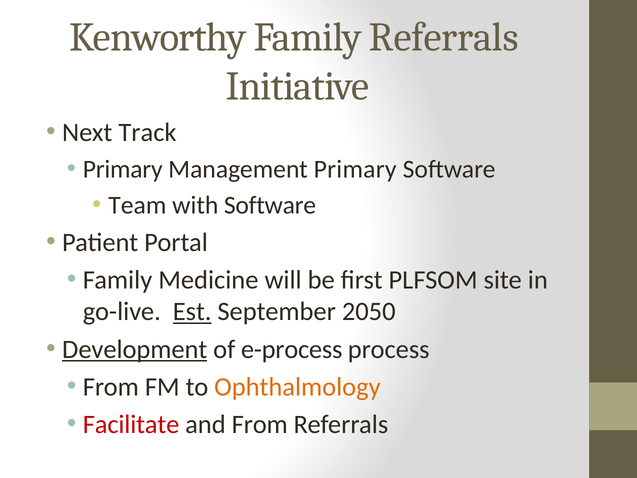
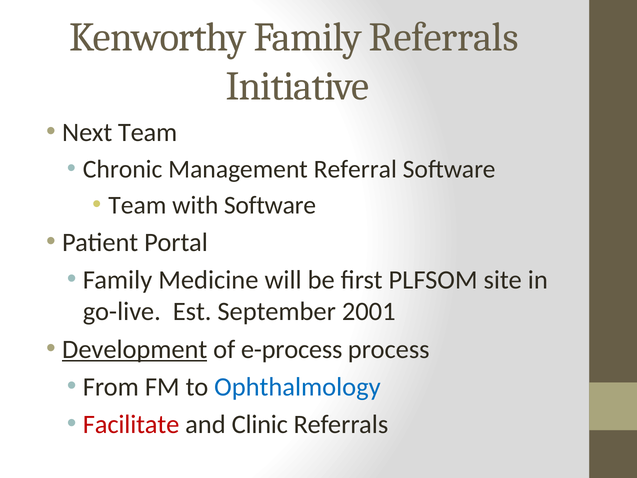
Next Track: Track -> Team (148, 132)
Primary: Primary -> Chronic (123, 169)
Management Primary: Primary -> Referral (355, 169)
Est underline: present -> none (192, 312)
2050: 2050 -> 2001 (369, 312)
Ophthalmology colour: orange -> blue (297, 387)
and From: From -> Clinic (260, 424)
